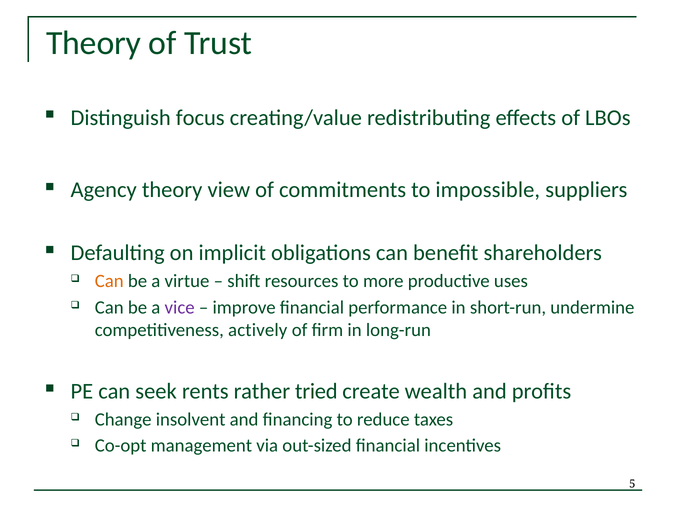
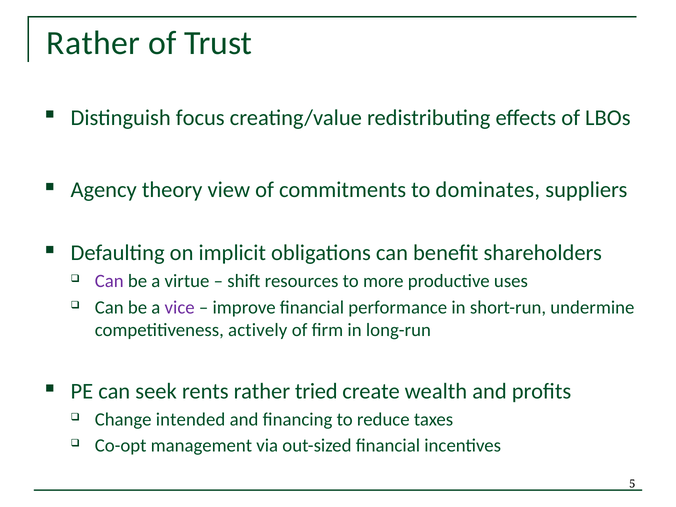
Theory: Theory -> Rather (93, 43)
impossible: impossible -> dominates (488, 190)
Can colour: orange -> purple (109, 281)
insolvent: insolvent -> intended (191, 419)
